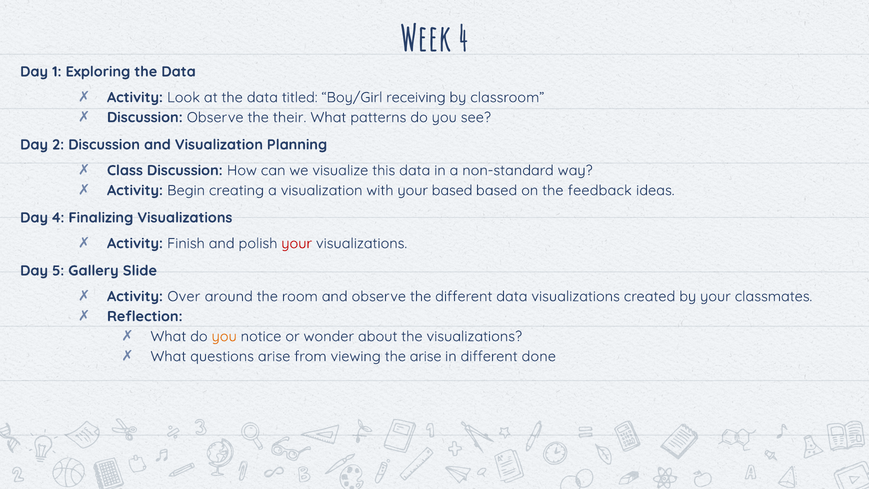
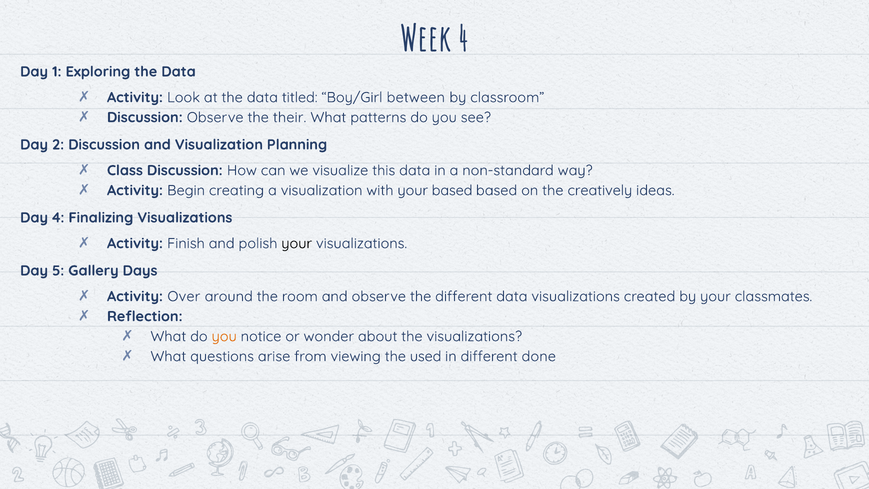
receiving: receiving -> between (416, 97)
feedback: feedback -> creatively (600, 190)
your colour: red -> black (297, 243)
Slide: Slide -> Days (140, 271)
the arise: arise -> used (426, 356)
